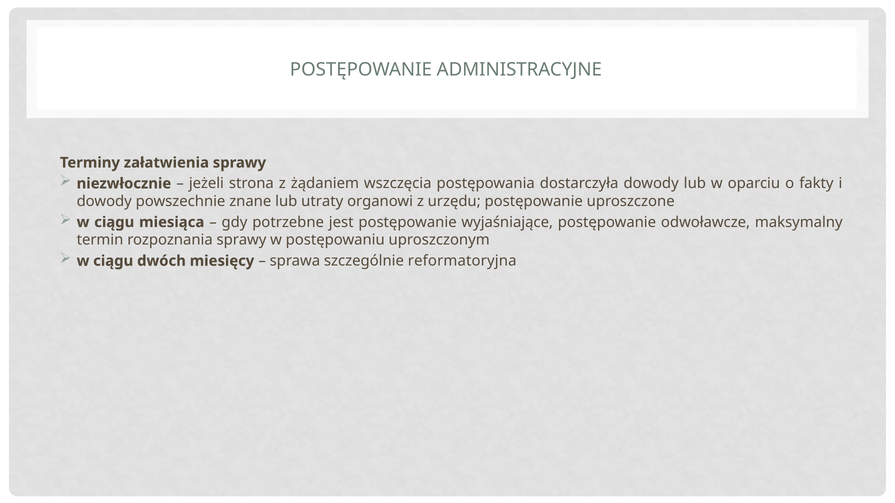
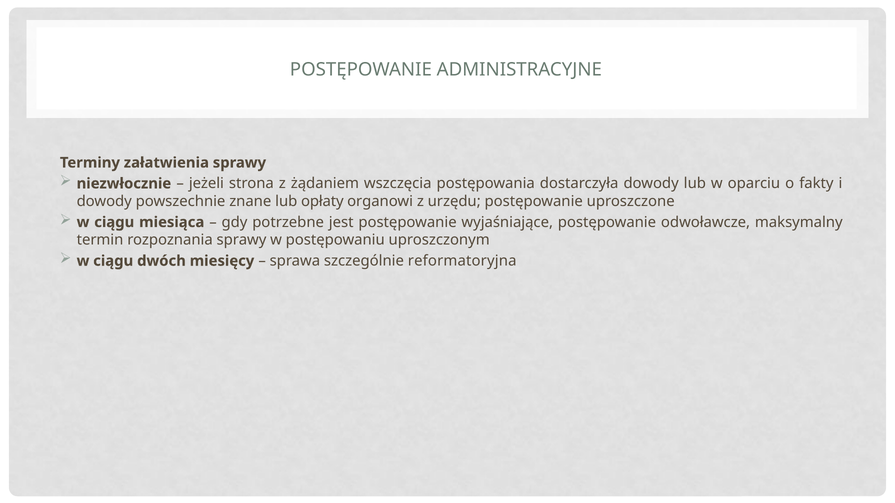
utraty: utraty -> opłaty (322, 202)
